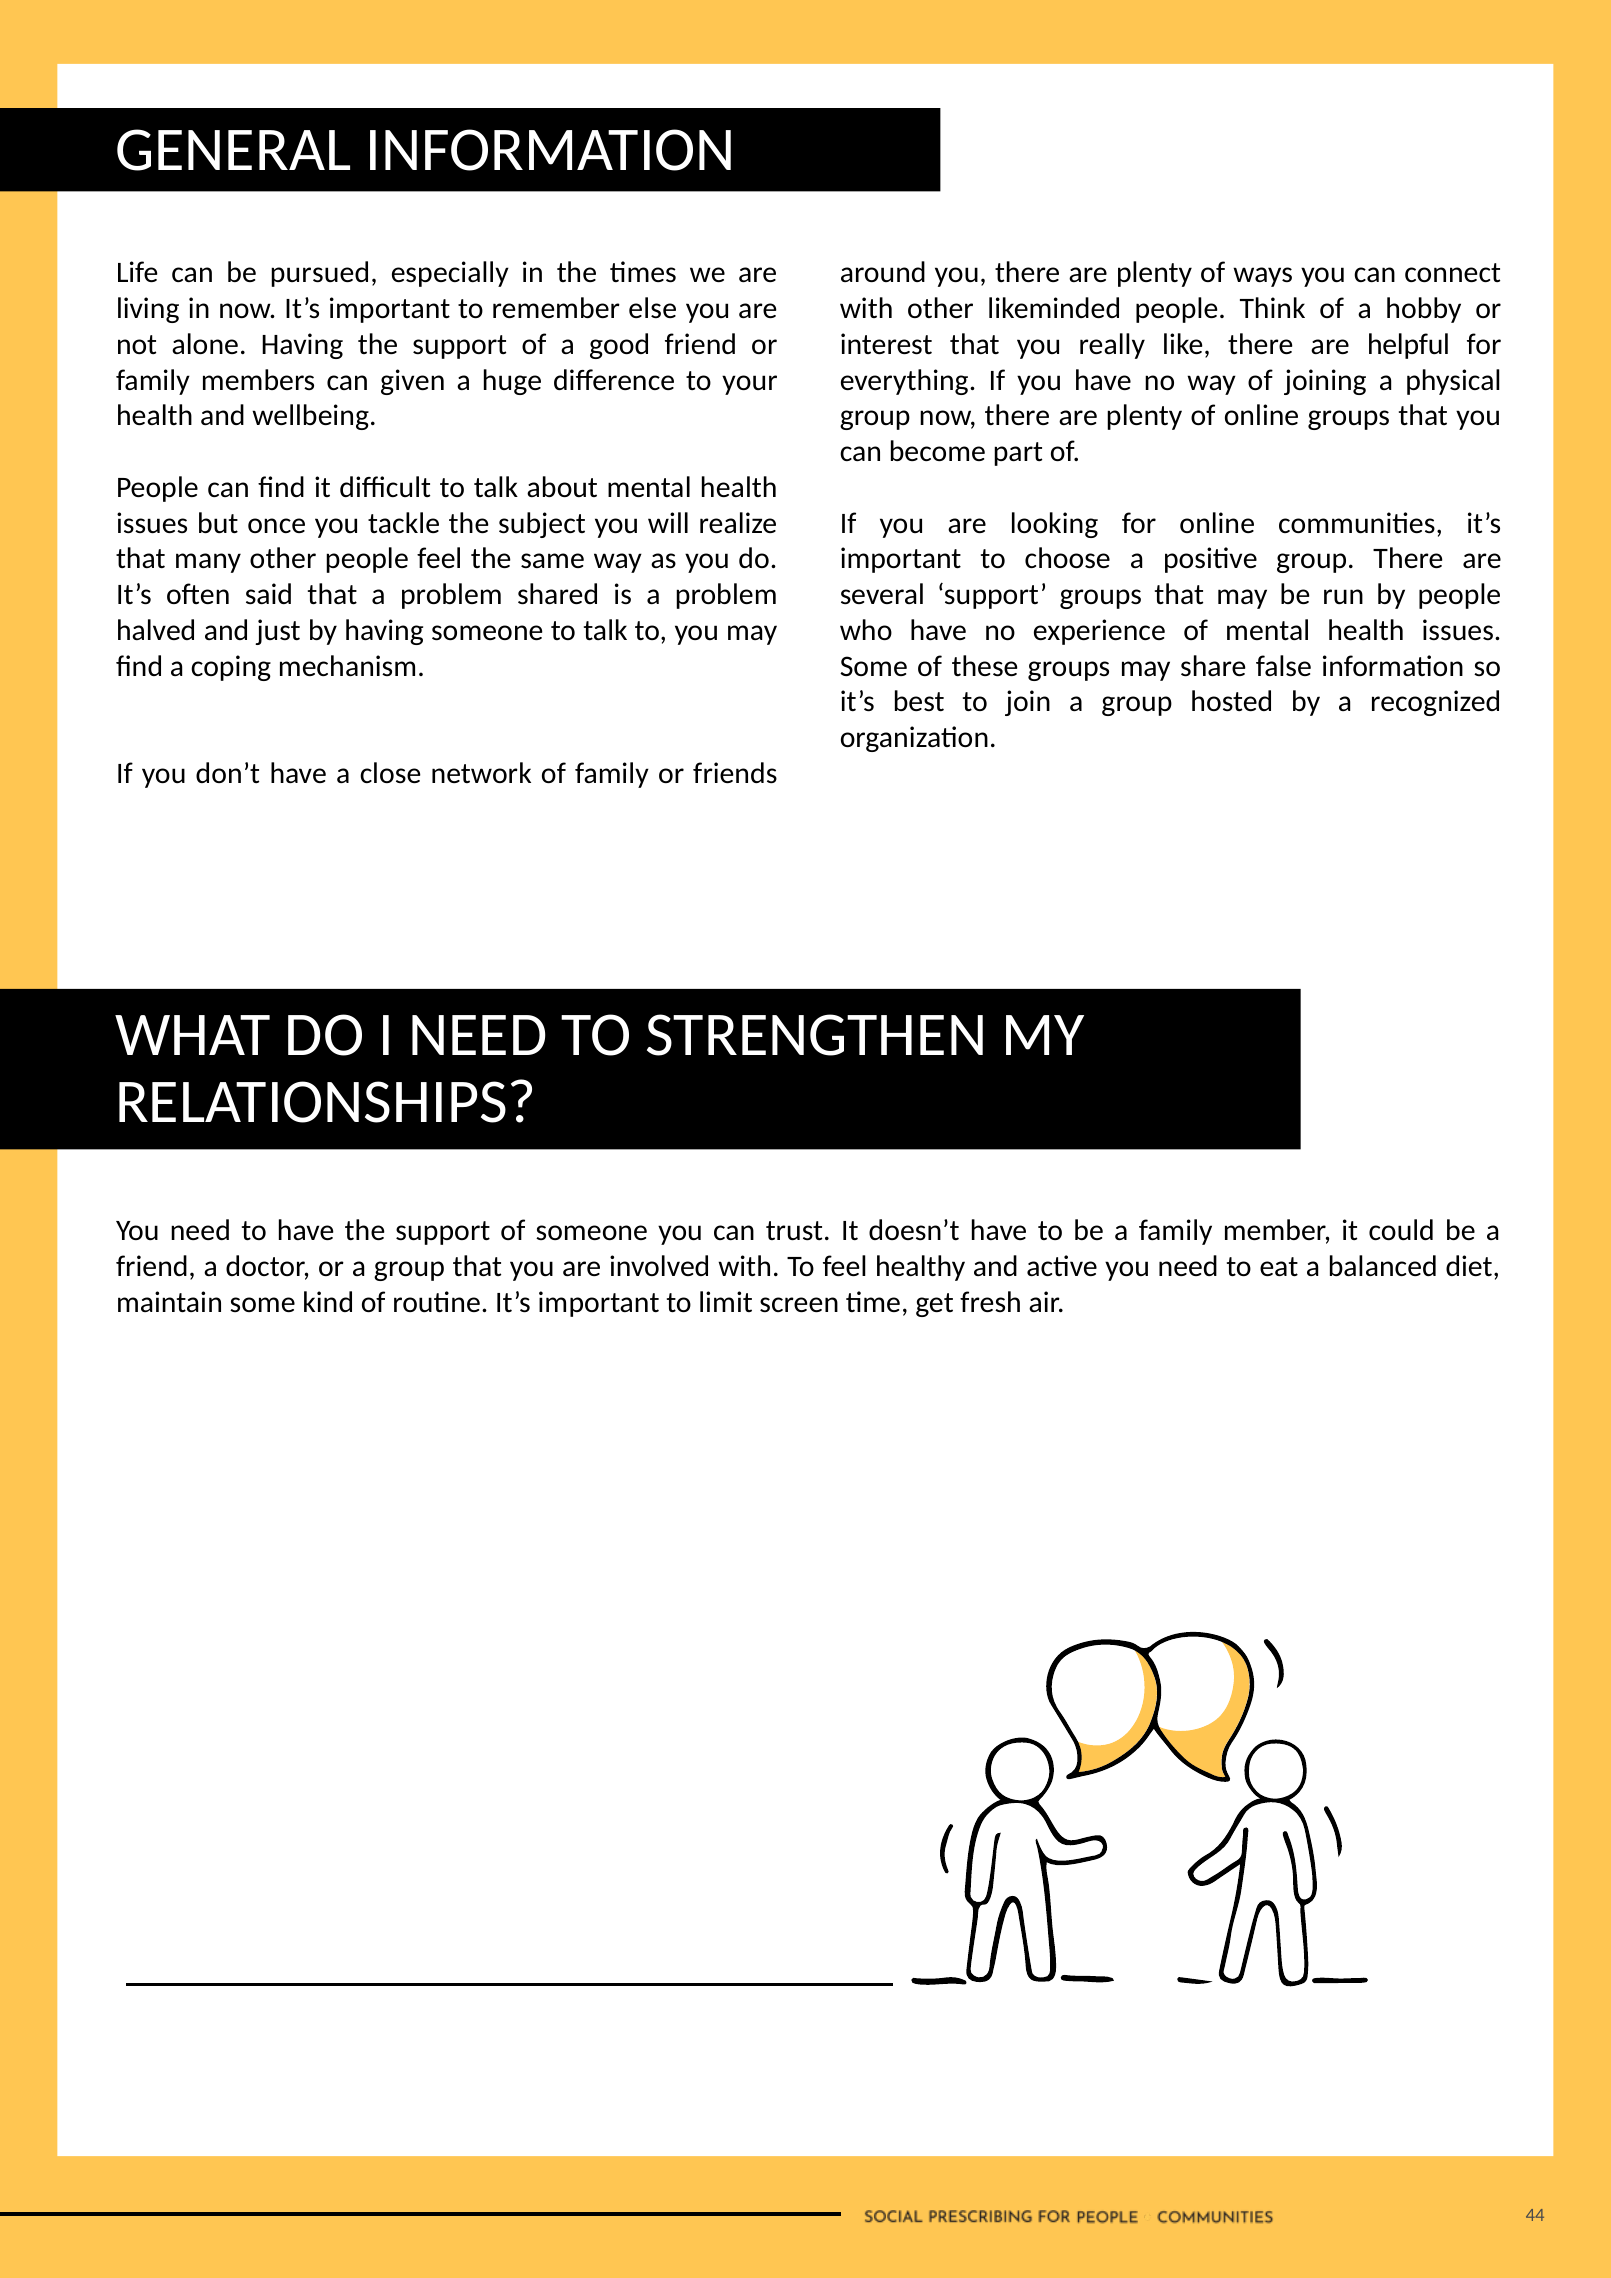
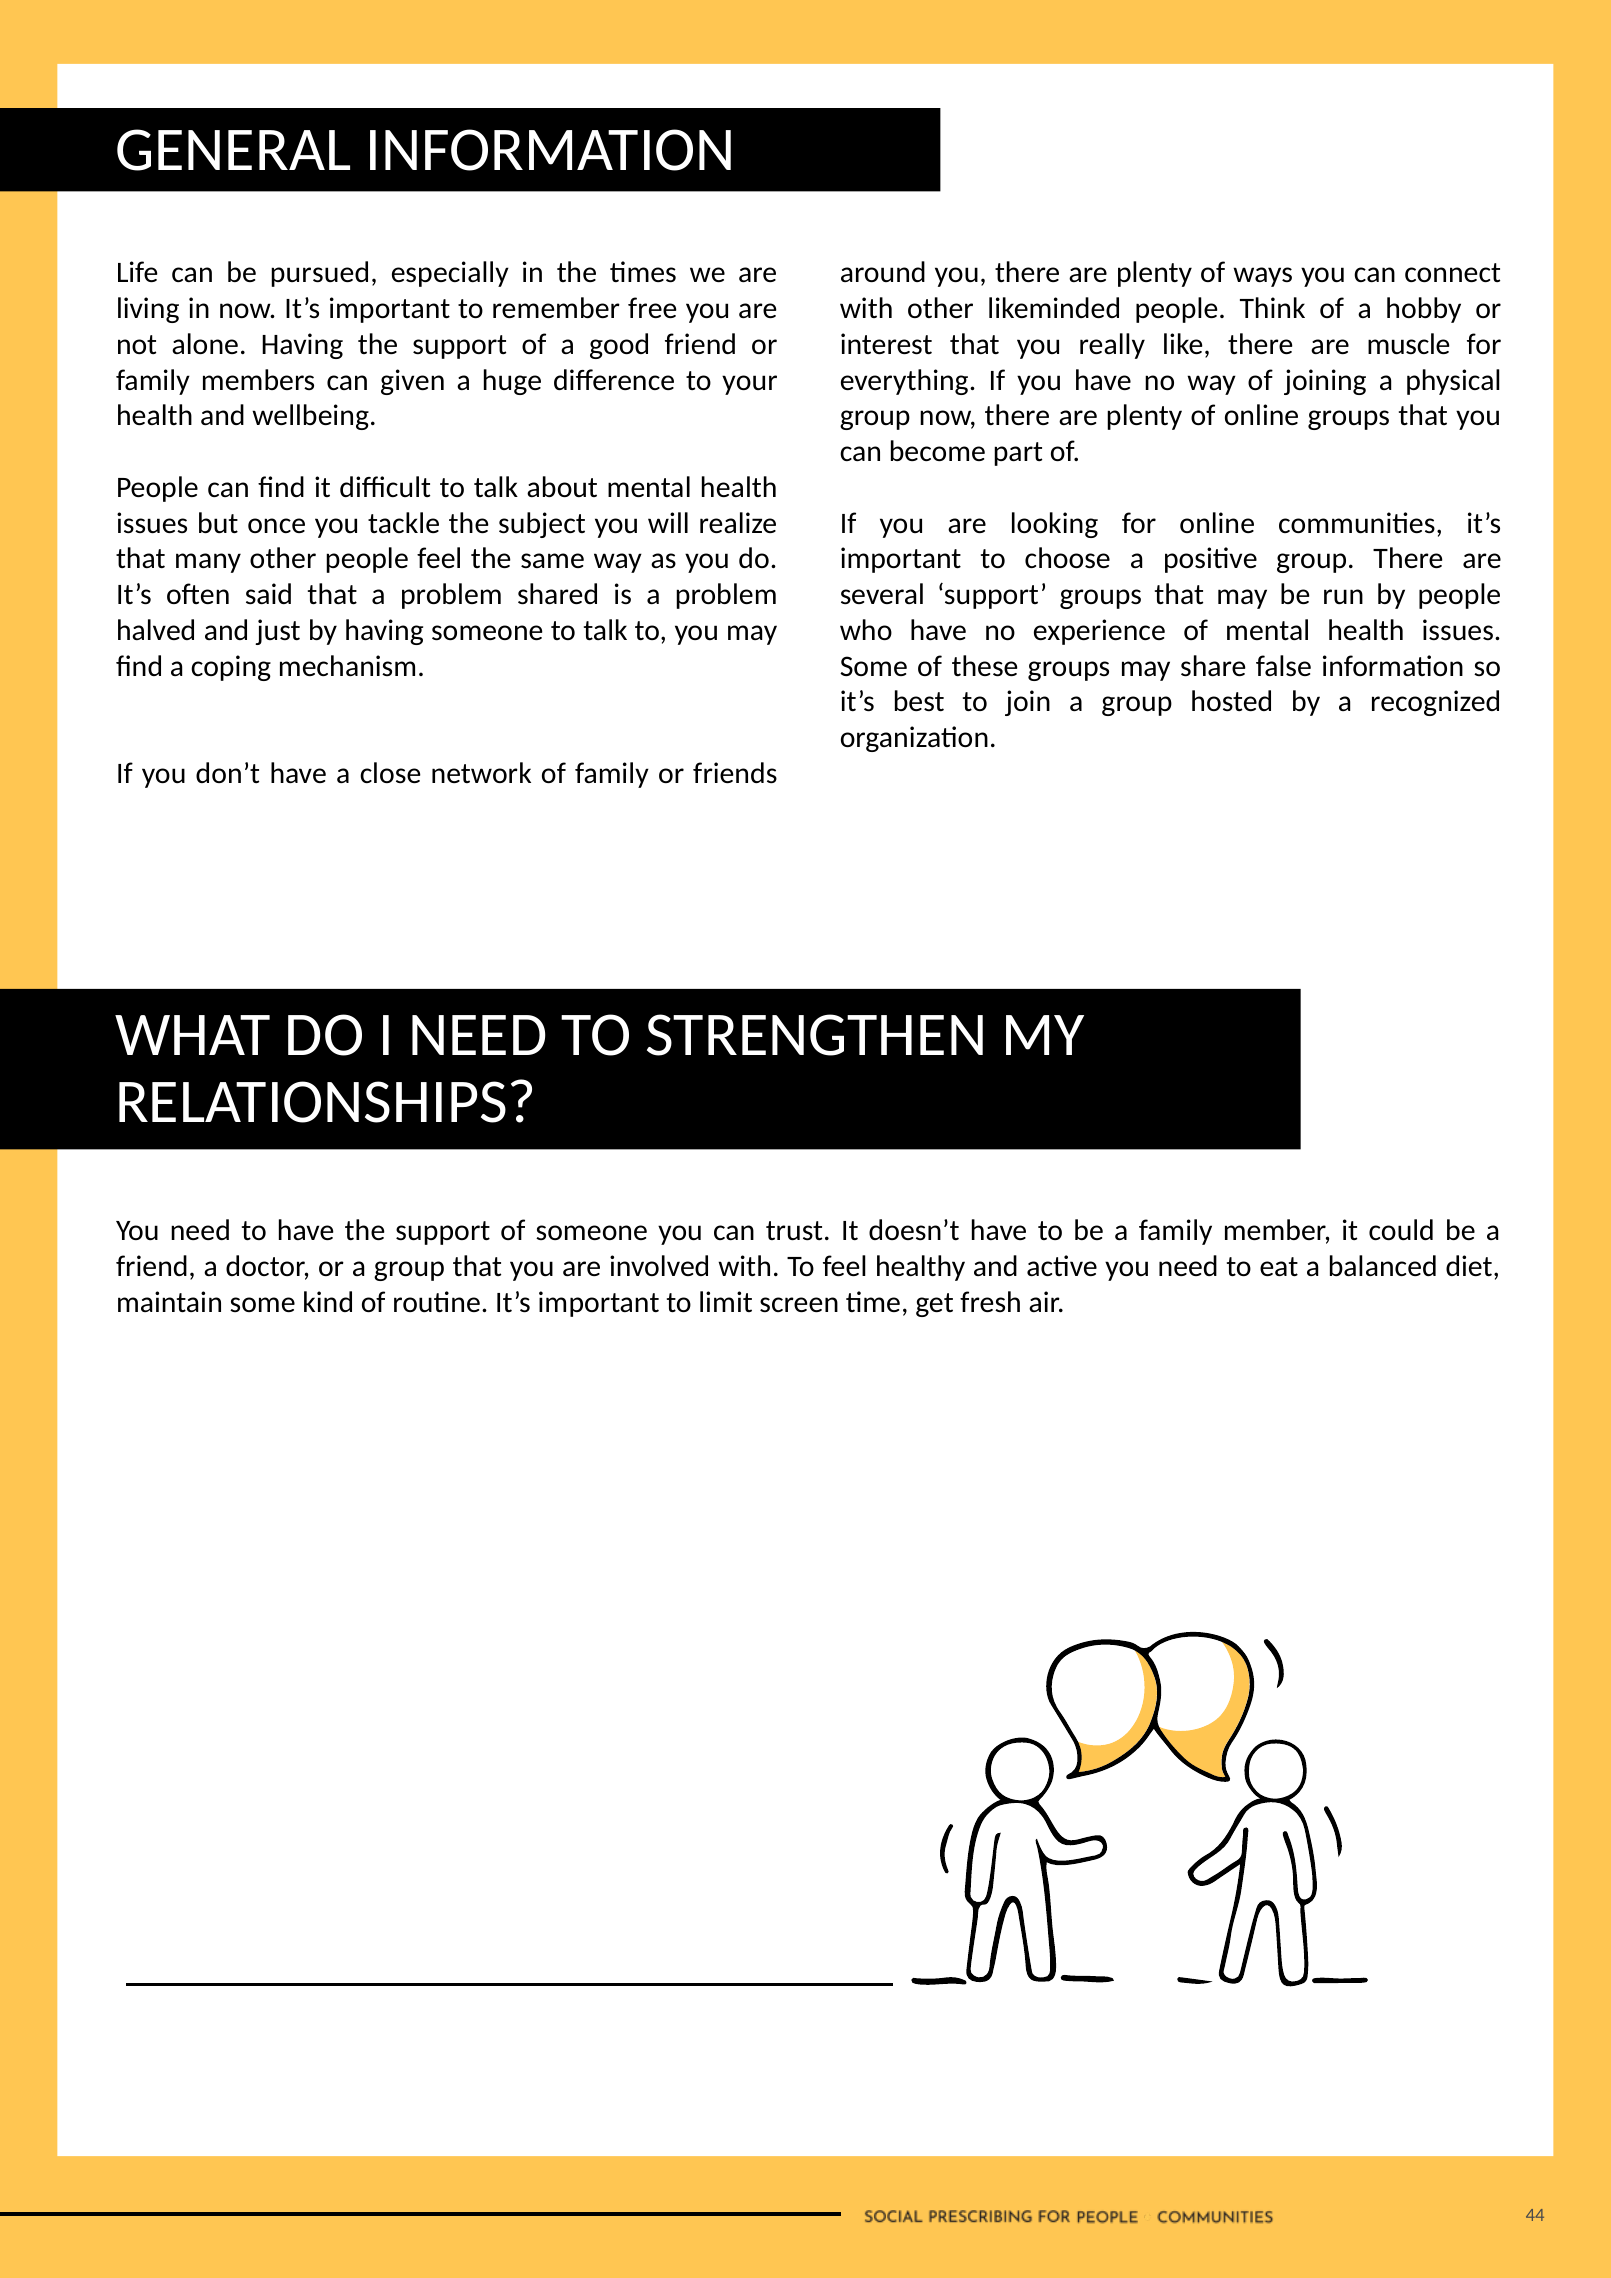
else: else -> free (653, 309)
helpful: helpful -> muscle (1409, 345)
